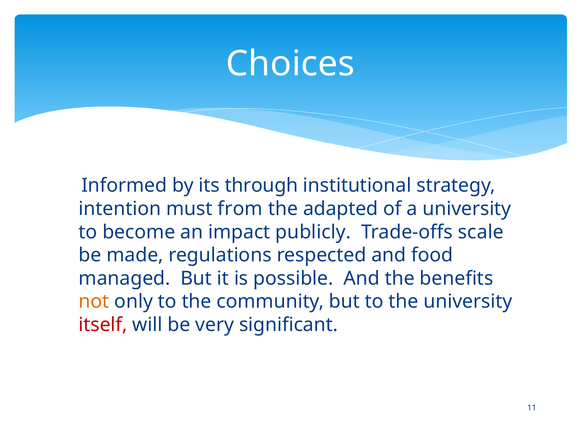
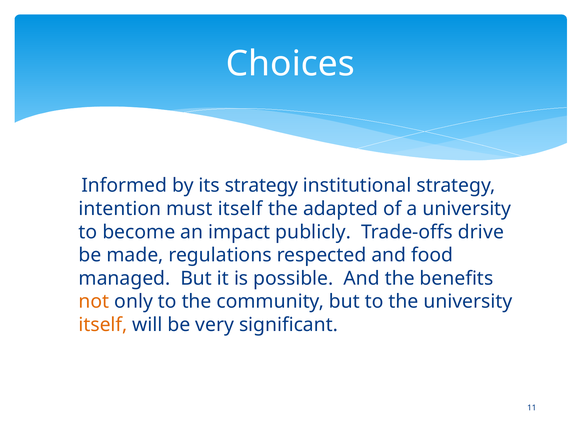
its through: through -> strategy (261, 186)
must from: from -> itself (240, 209)
scale: scale -> drive (481, 232)
itself colour: red -> orange (103, 325)
